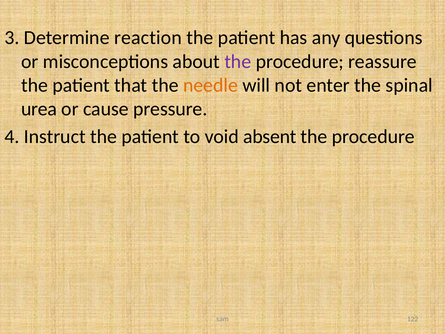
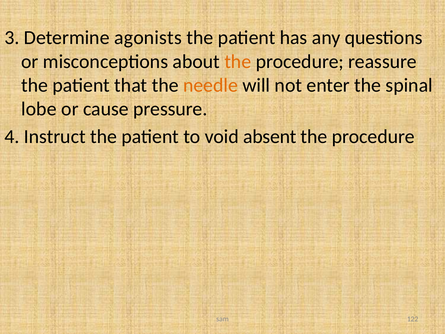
reaction: reaction -> agonists (148, 38)
the colour: purple -> orange (238, 61)
urea: urea -> lobe (39, 109)
